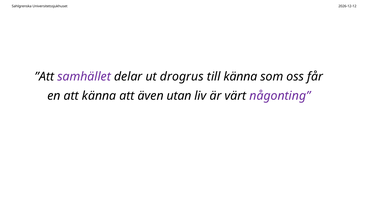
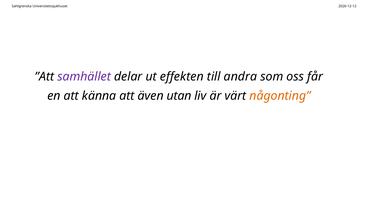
drogrus: drogrus -> effekten (182, 77)
till känna: känna -> andra (240, 77)
någonting colour: purple -> orange (280, 96)
